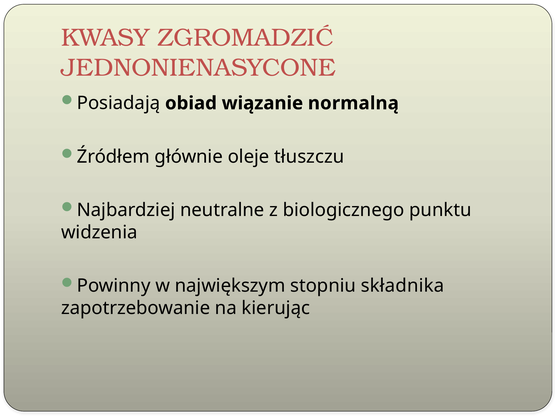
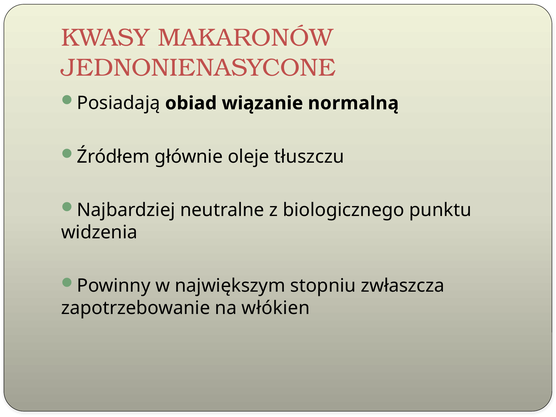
ZGROMADZIĆ: ZGROMADZIĆ -> MAKARONÓW (246, 38)
składnika: składnika -> zwłaszcza (403, 286)
kierując: kierując -> włókien (276, 308)
